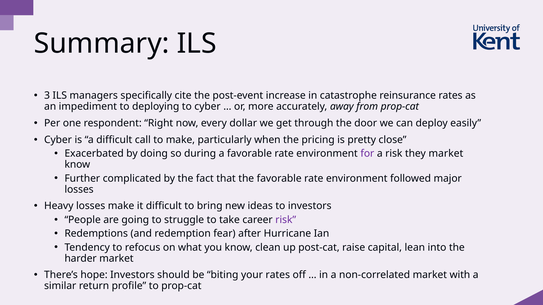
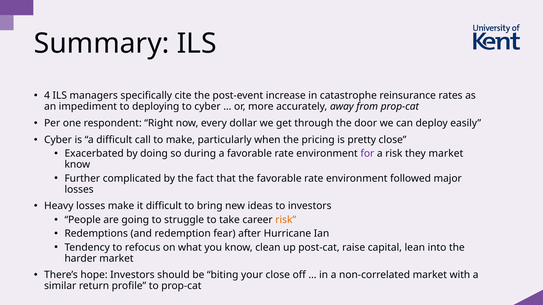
3: 3 -> 4 (47, 96)
risk colour: purple -> orange (286, 220)
your rates: rates -> close (278, 275)
